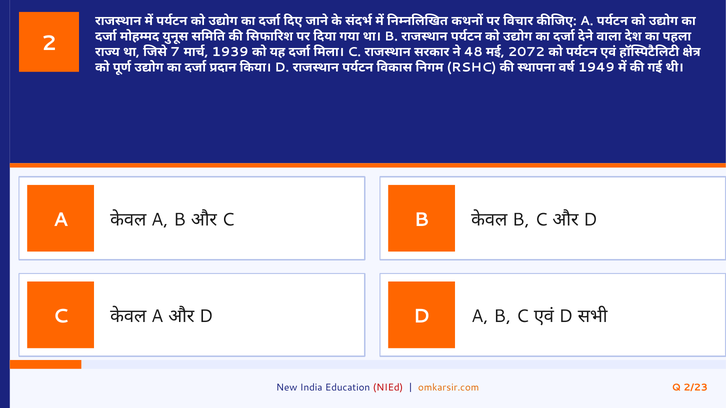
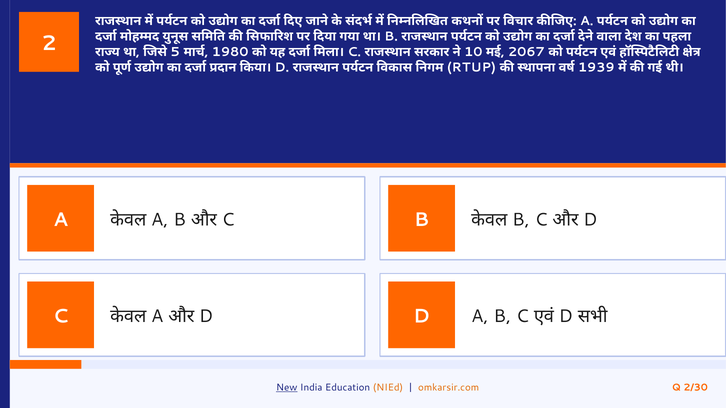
7: 7 -> 5 (175, 52)
1939: 1939 -> 1980 (230, 52)
48: 48 -> 10 (473, 52)
2072: 2072 -> 2067 (526, 52)
RSHC: RSHC -> RTUP (471, 67)
1949: 1949 -> 1939 (596, 67)
New underline: none -> present (287, 388)
NIEd colour: red -> orange (388, 388)
2/23: 2/23 -> 2/30 (696, 388)
